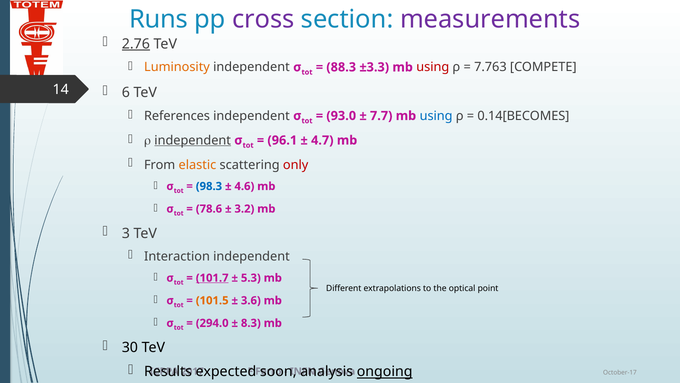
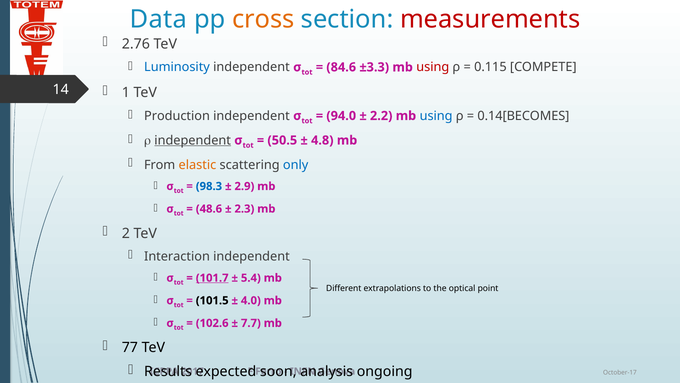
Runs: Runs -> Data (159, 19)
cross colour: purple -> orange (263, 19)
measurements colour: purple -> red (490, 19)
2.76 underline: present -> none (136, 44)
Luminosity colour: orange -> blue (177, 67)
88.3: 88.3 -> 84.6 (341, 67)
7.763: 7.763 -> 0.115 (490, 67)
6: 6 -> 1 (126, 93)
References: References -> Production (177, 116)
93.0: 93.0 -> 94.0 (341, 116)
7.7: 7.7 -> 2.2 (381, 116)
96.1: 96.1 -> 50.5 (282, 140)
4.7: 4.7 -> 4.8 (322, 140)
only colour: red -> blue (296, 165)
4.6: 4.6 -> 2.9 (244, 186)
78.6: 78.6 -> 48.6 (209, 209)
3.2: 3.2 -> 2.3 (244, 209)
3: 3 -> 2 (126, 233)
5.3: 5.3 -> 5.4 (251, 278)
101.5 colour: orange -> black (212, 300)
3.6: 3.6 -> 4.0 (251, 300)
294.0: 294.0 -> 102.6 (212, 323)
8.3: 8.3 -> 7.7 (251, 323)
30: 30 -> 77 (130, 347)
ongoing underline: present -> none (385, 371)
